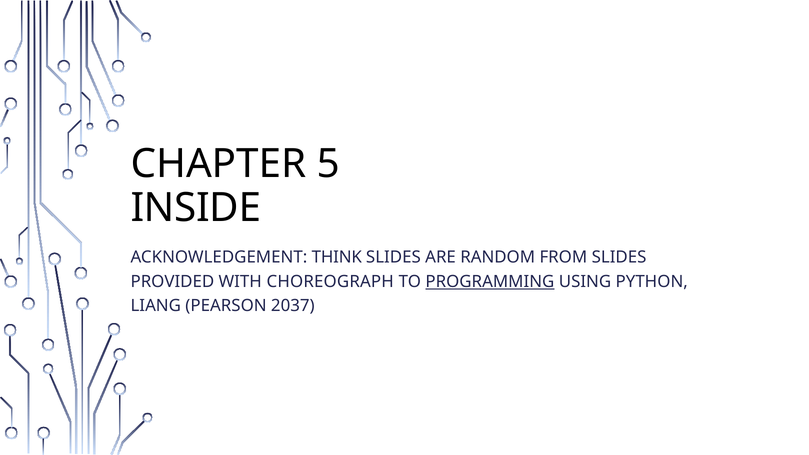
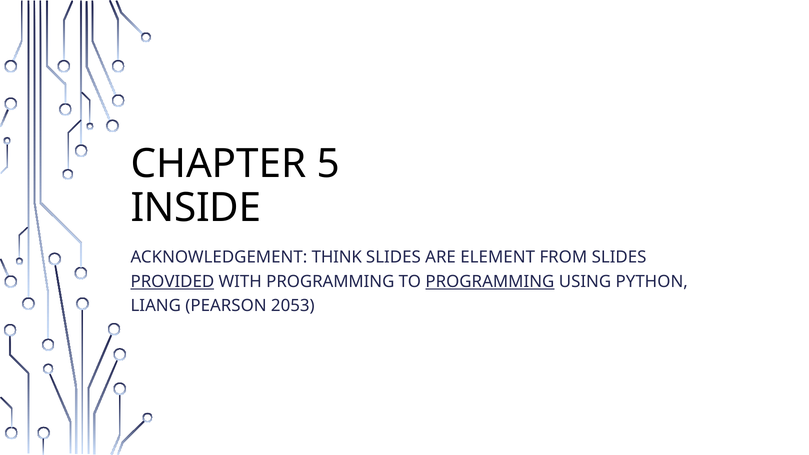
RANDOM: RANDOM -> ELEMENT (498, 257)
PROVIDED underline: none -> present (172, 282)
WITH CHOREOGRAPH: CHOREOGRAPH -> PROGRAMMING (330, 282)
2037: 2037 -> 2053 (293, 306)
